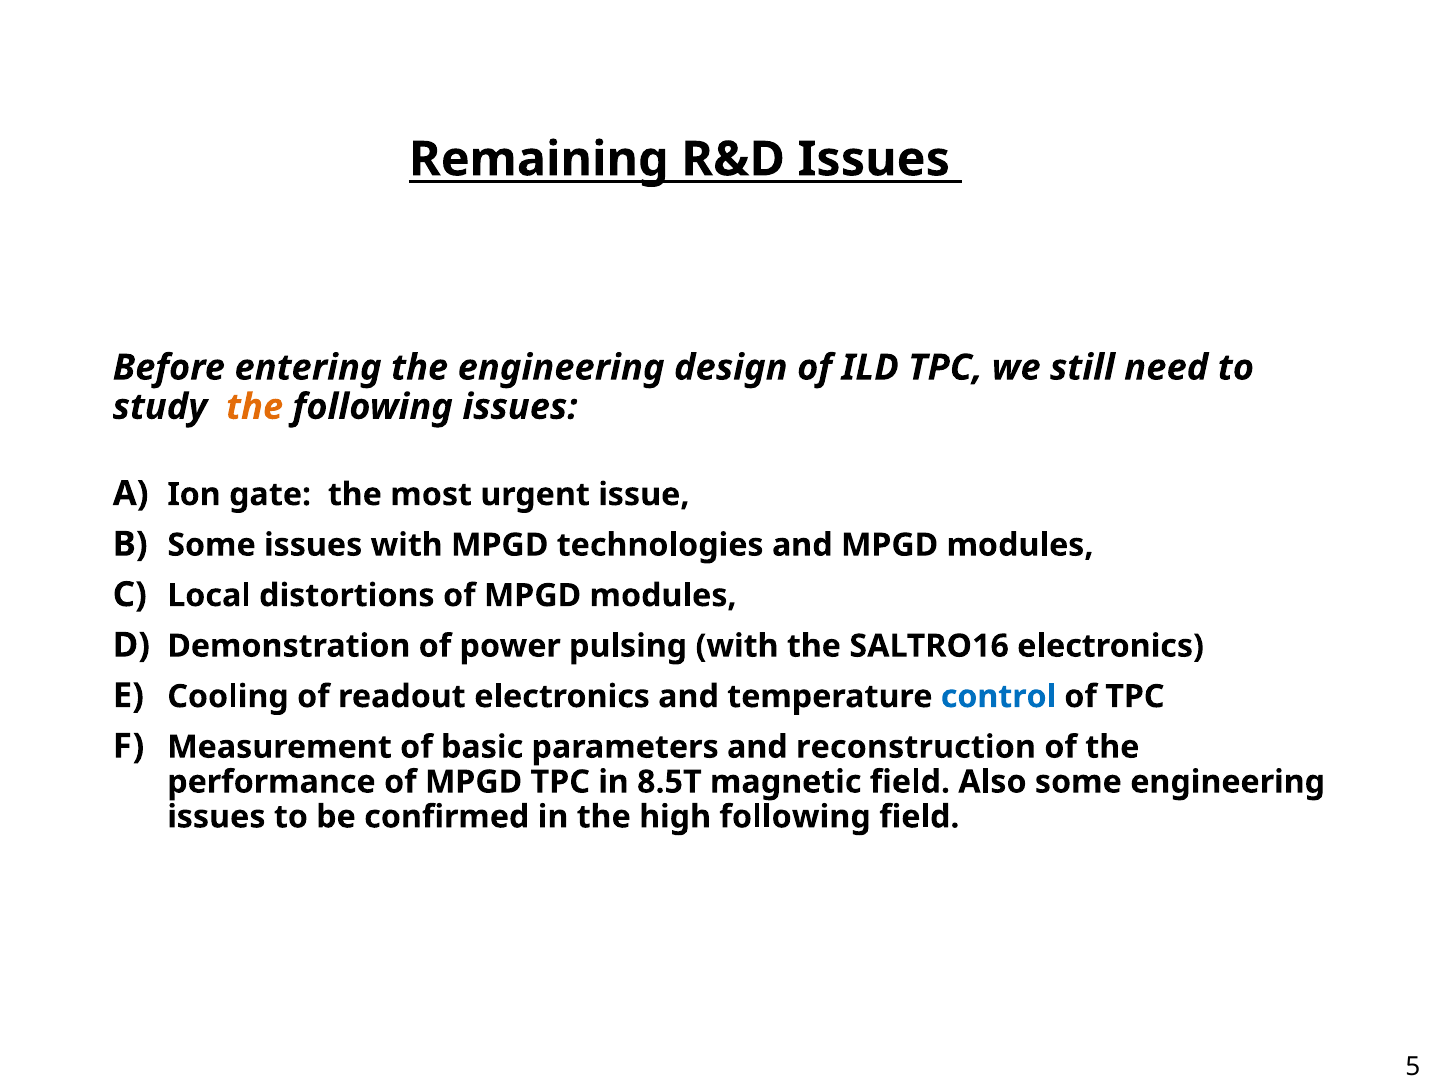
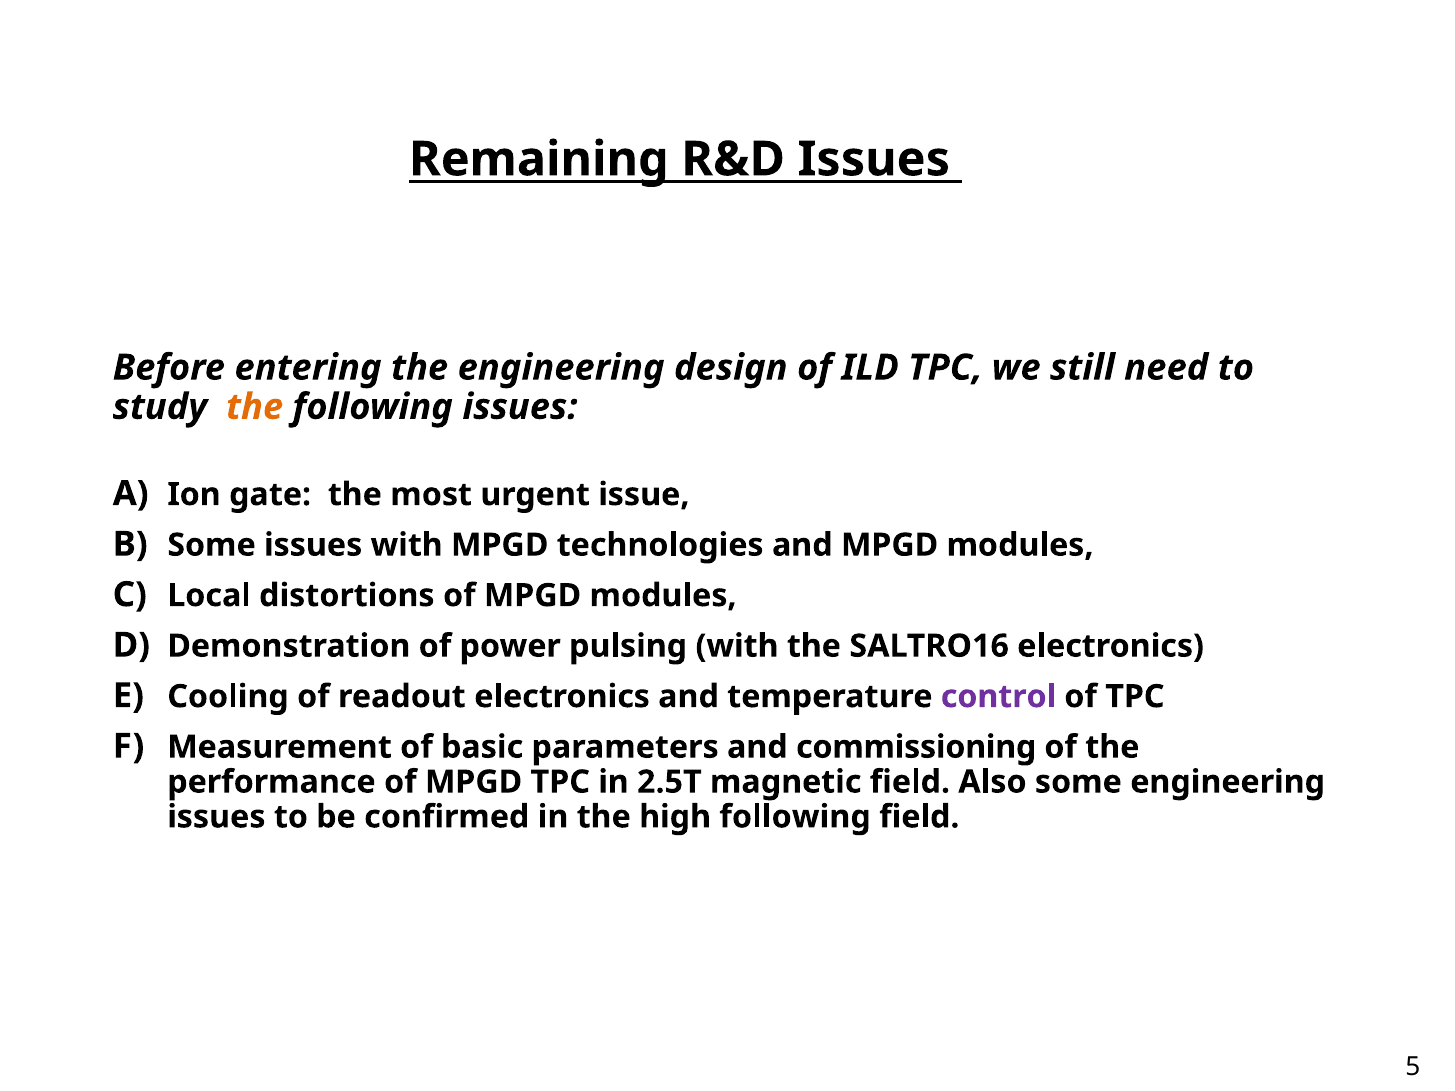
control colour: blue -> purple (998, 697)
reconstruction: reconstruction -> commissioning (916, 747)
8.5T: 8.5T -> 2.5T (669, 782)
